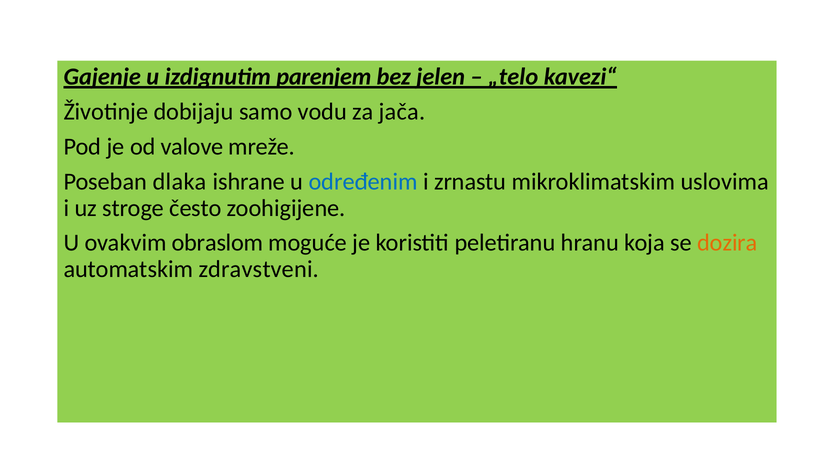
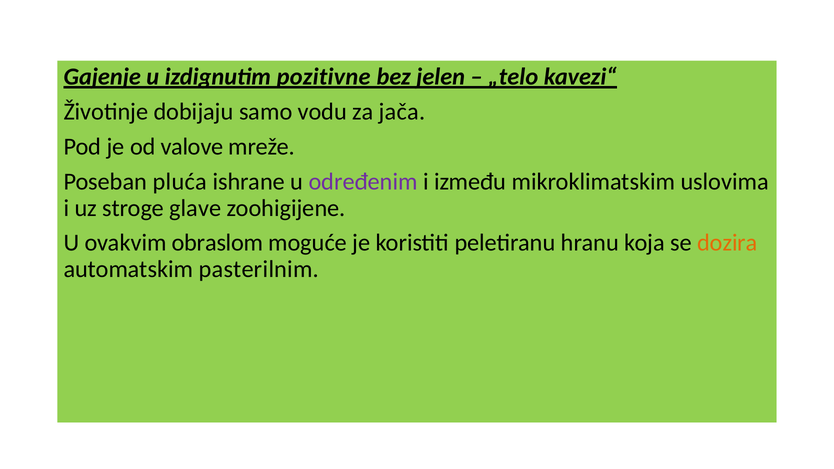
parenjem: parenjem -> pozitivne (324, 77)
dlaka: dlaka -> pluća (180, 182)
određenim colour: blue -> purple (363, 182)
zrnastu: zrnastu -> između (470, 182)
često: često -> glave (195, 208)
zdravstveni: zdravstveni -> pasterilnim (259, 269)
